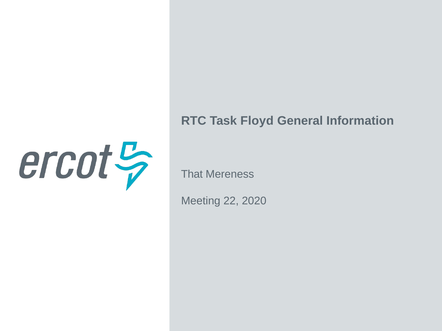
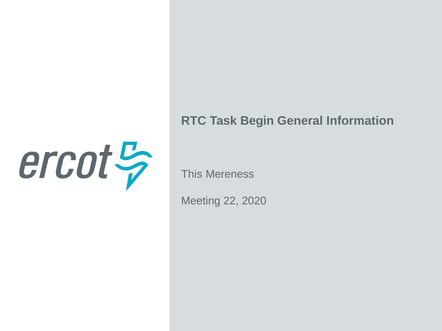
Floyd: Floyd -> Begin (257, 121)
That: That -> This (192, 175)
